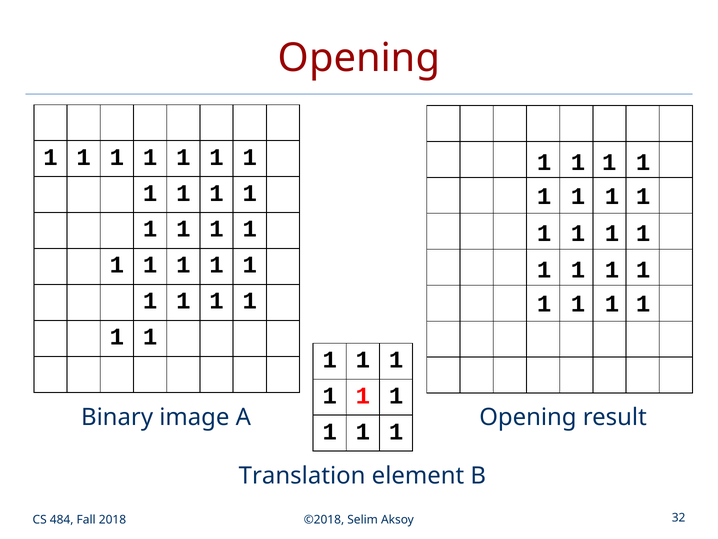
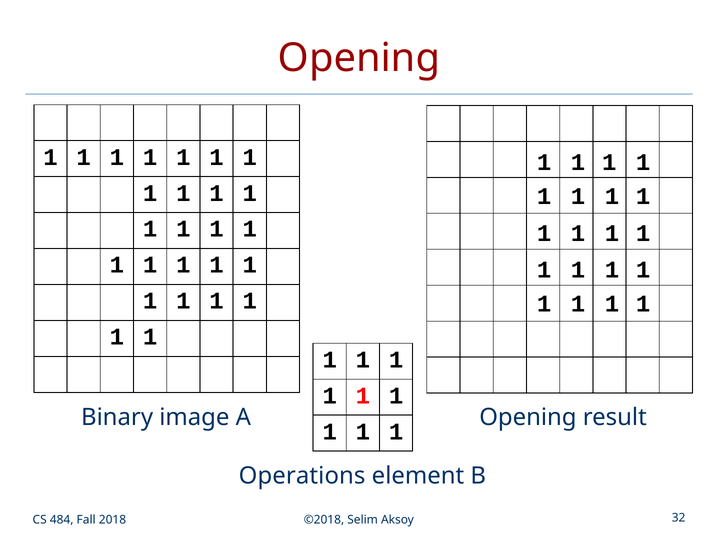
Translation: Translation -> Operations (302, 475)
